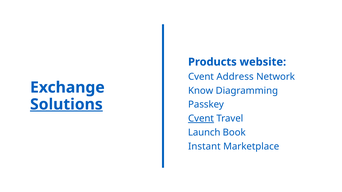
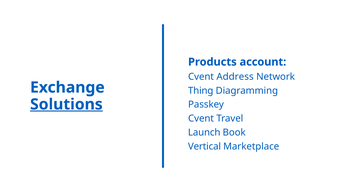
website: website -> account (263, 62)
Know: Know -> Thing (201, 91)
Cvent underline: present -> none (201, 119)
Instant: Instant -> Vertical (204, 147)
